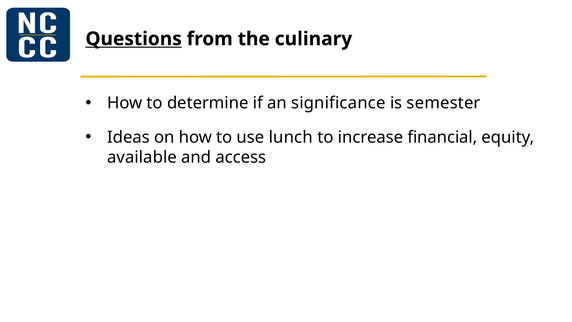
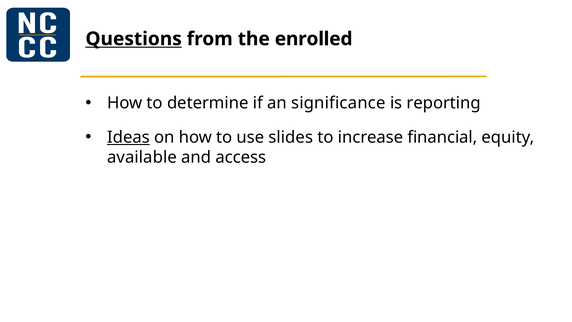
culinary: culinary -> enrolled (314, 39)
semester: semester -> reporting (444, 103)
Ideas underline: none -> present (128, 137)
lunch: lunch -> slides (291, 137)
